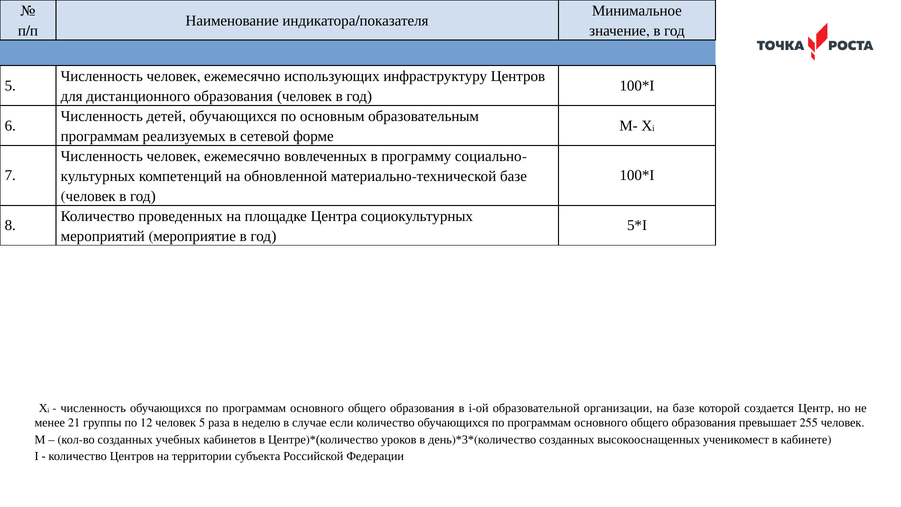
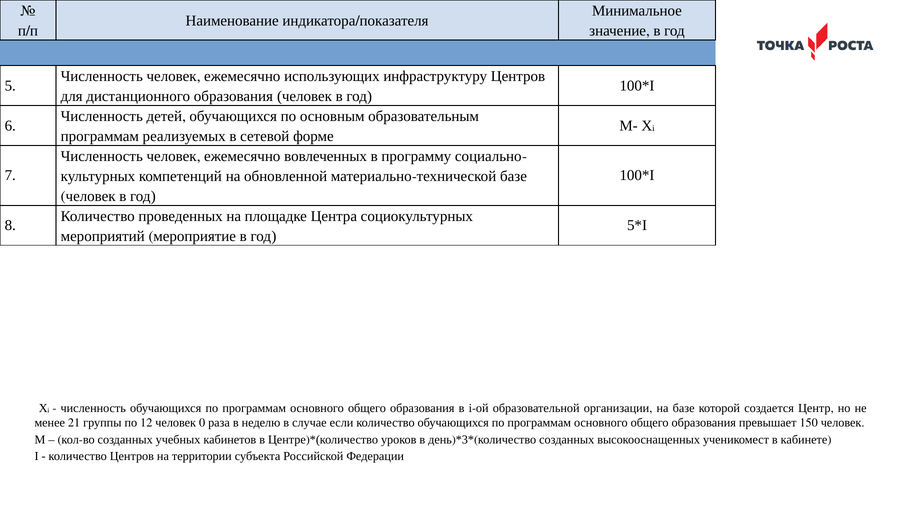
255: 255 -> 150 (809, 423)
12 5: 5 -> 0 (202, 423)
